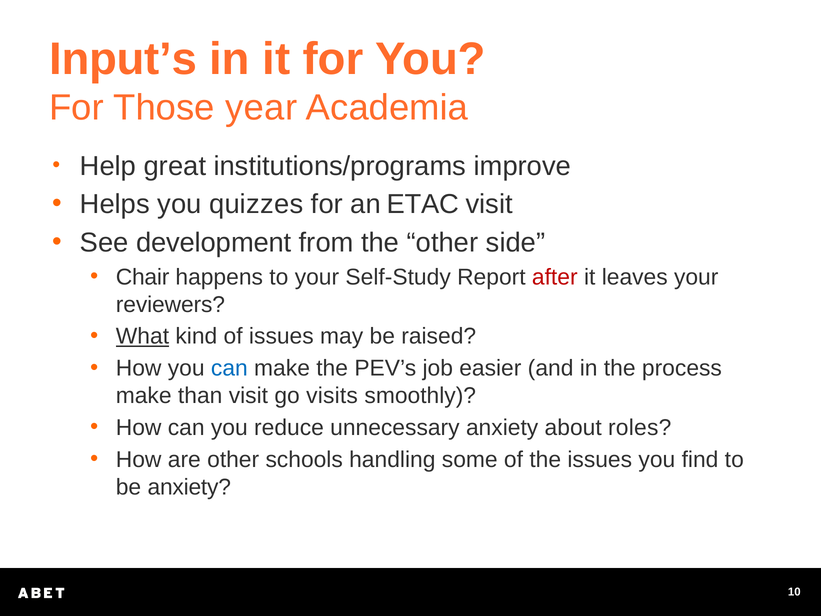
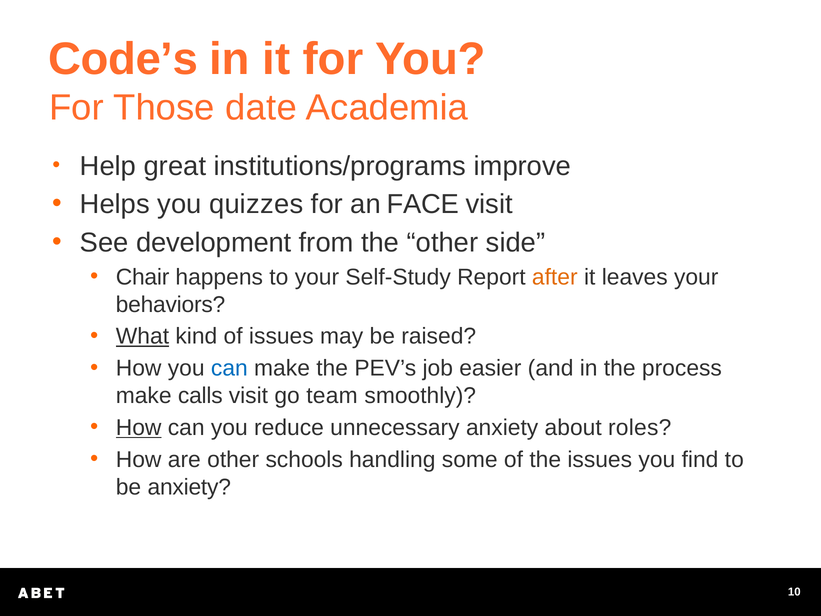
Input’s: Input’s -> Code’s (123, 59)
year: year -> date (261, 108)
ETAC: ETAC -> FACE (423, 204)
after colour: red -> orange (555, 277)
reviewers: reviewers -> behaviors (170, 304)
than: than -> calls (200, 396)
visits: visits -> team (332, 396)
How underline: none -> present (139, 428)
